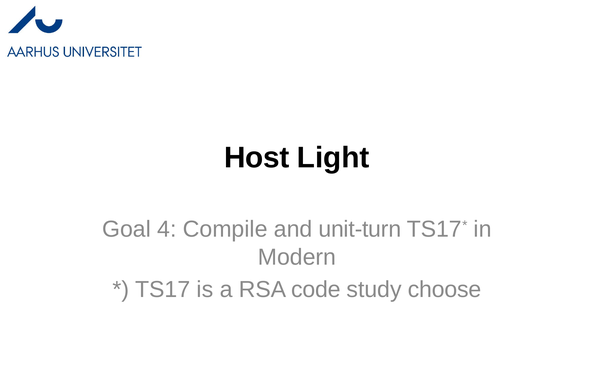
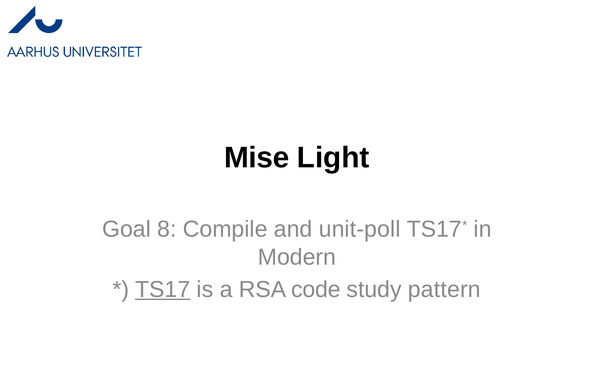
Host: Host -> Mise (257, 157)
4: 4 -> 8 (167, 229)
unit-turn: unit-turn -> unit-poll (360, 229)
TS17 underline: none -> present (163, 289)
choose: choose -> pattern (444, 289)
